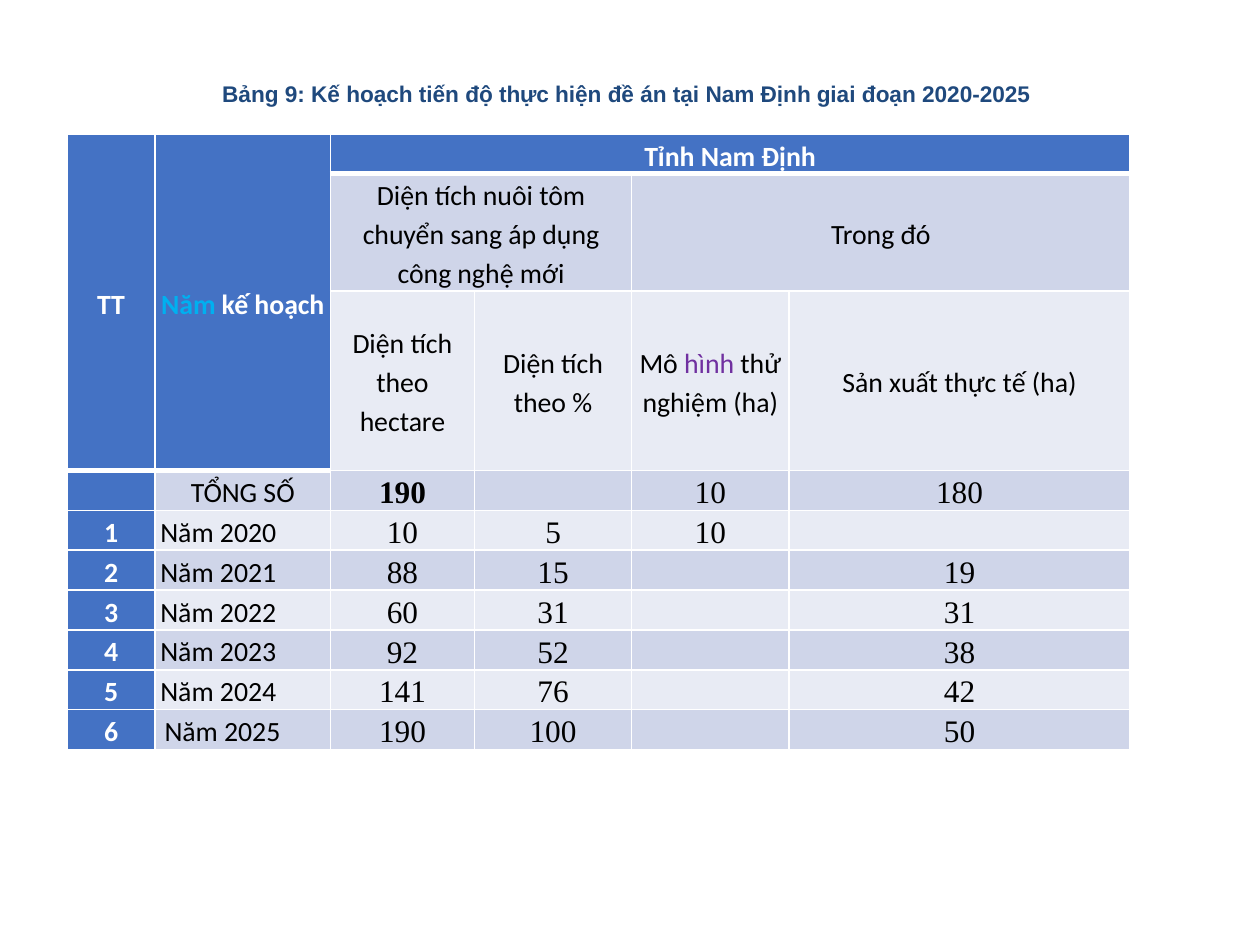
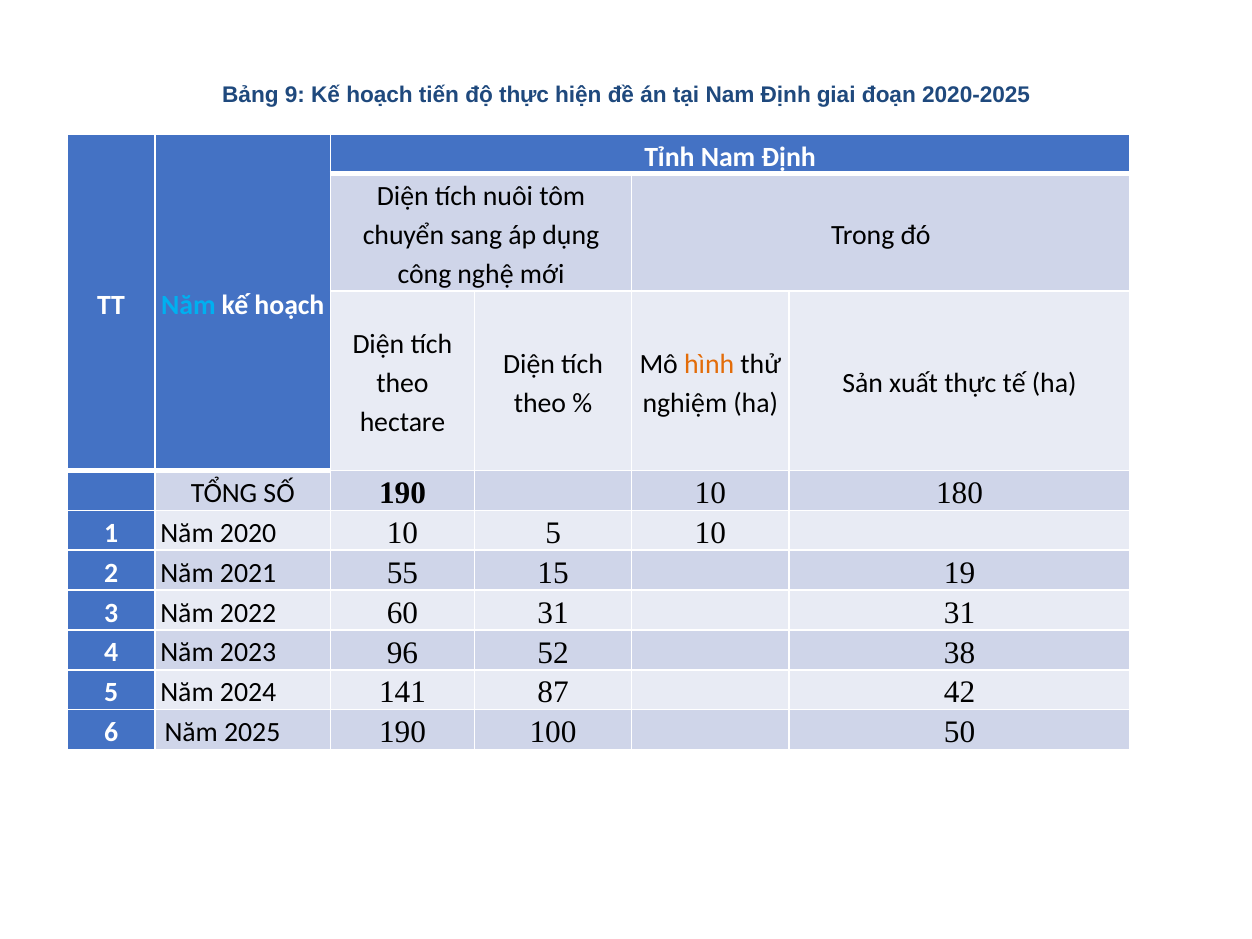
hình colour: purple -> orange (709, 364)
88: 88 -> 55 (402, 573)
92: 92 -> 96 (402, 653)
76: 76 -> 87 (553, 693)
